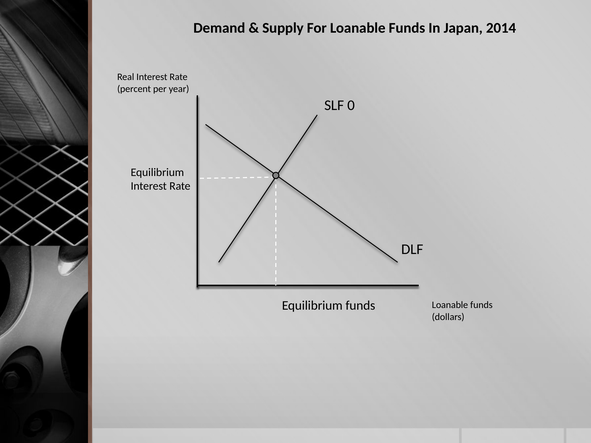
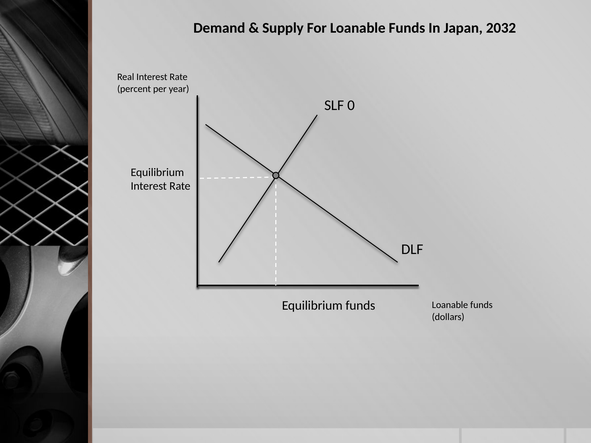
2014: 2014 -> 2032 (501, 28)
